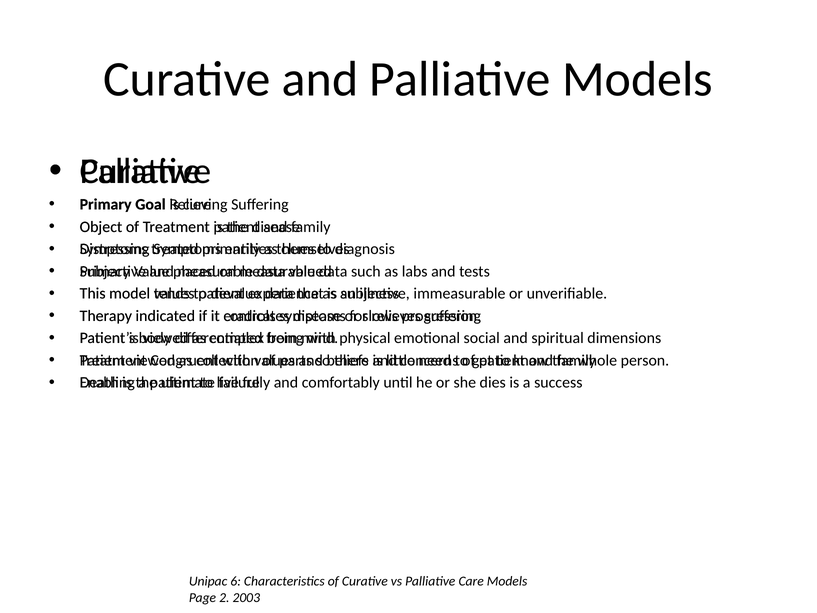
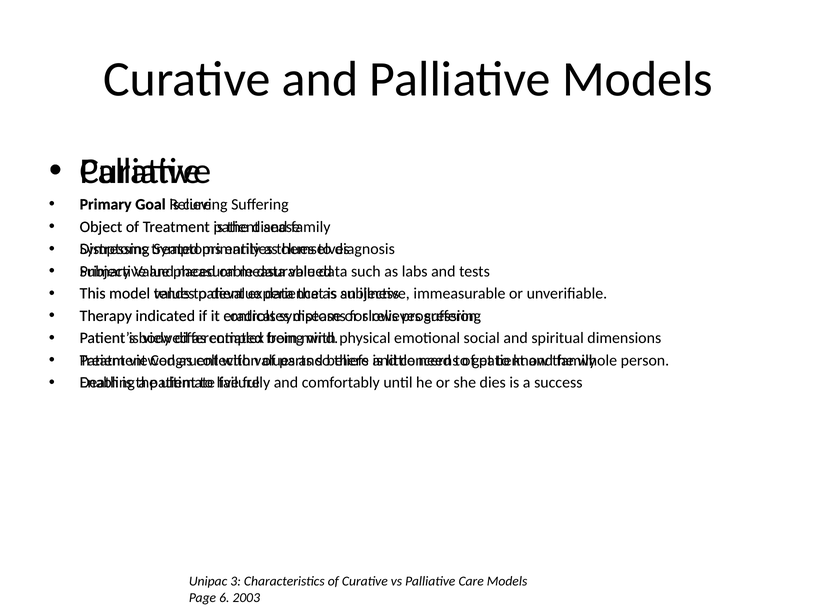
6: 6 -> 3 (236, 581)
2: 2 -> 6 (224, 598)
